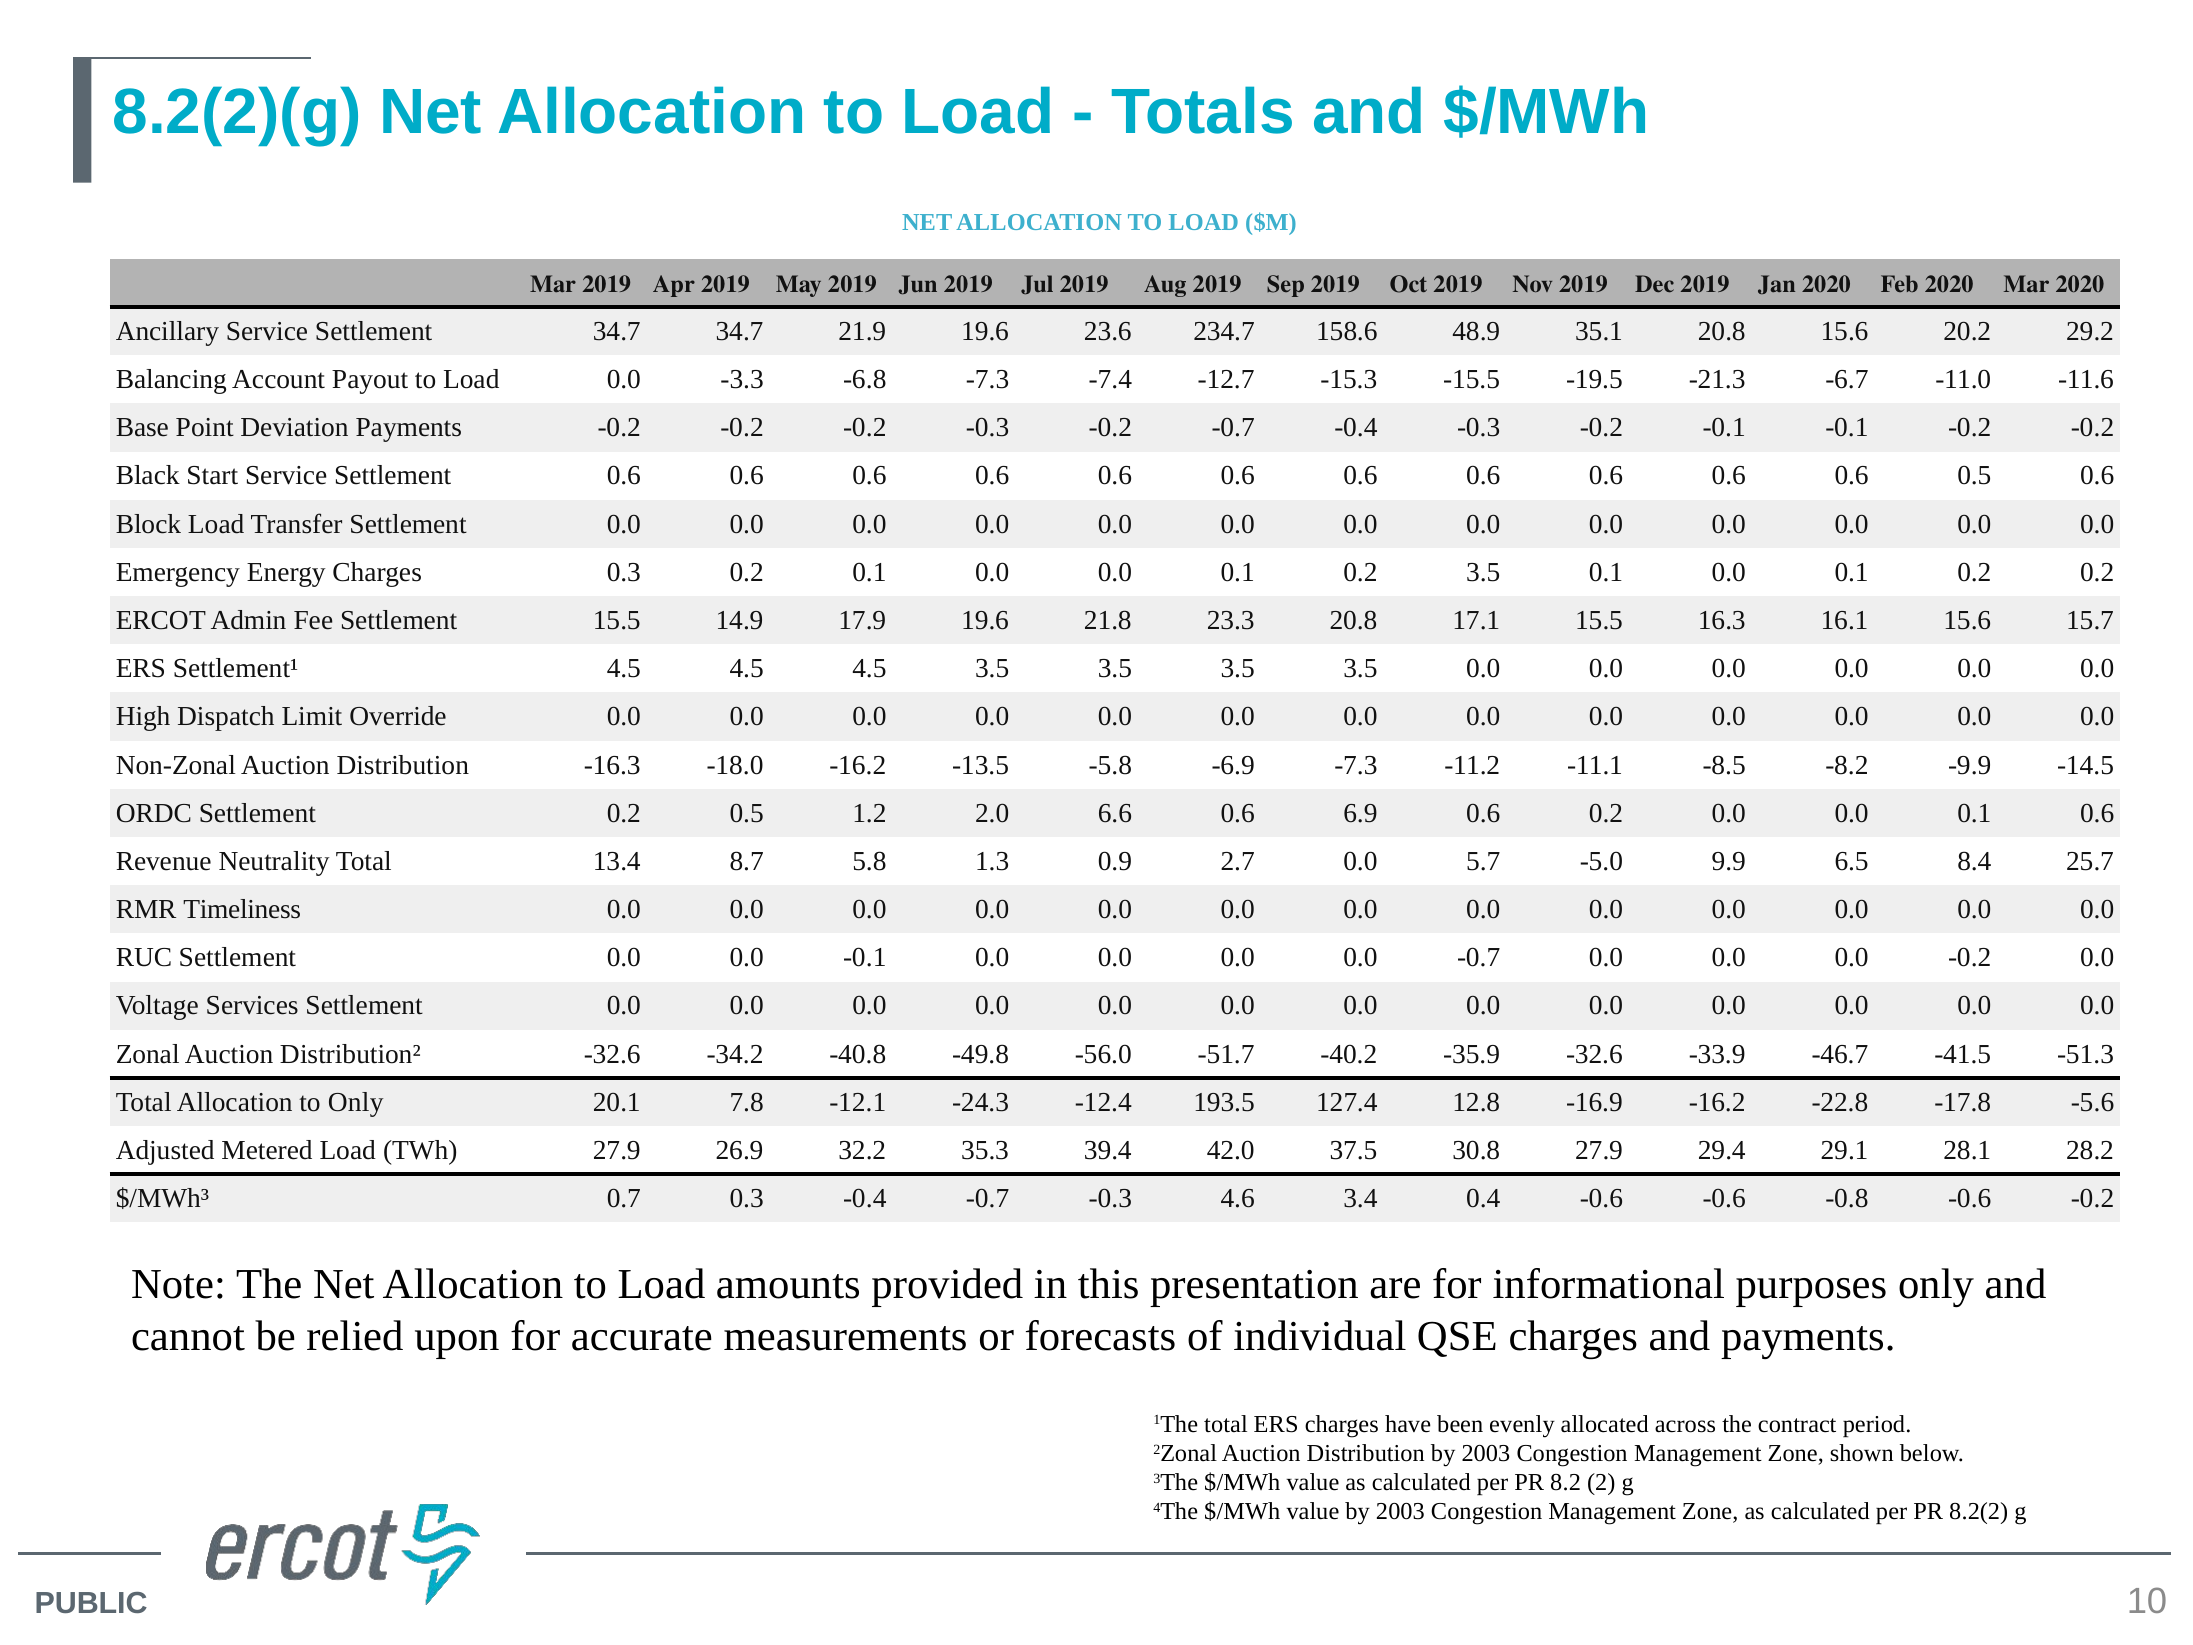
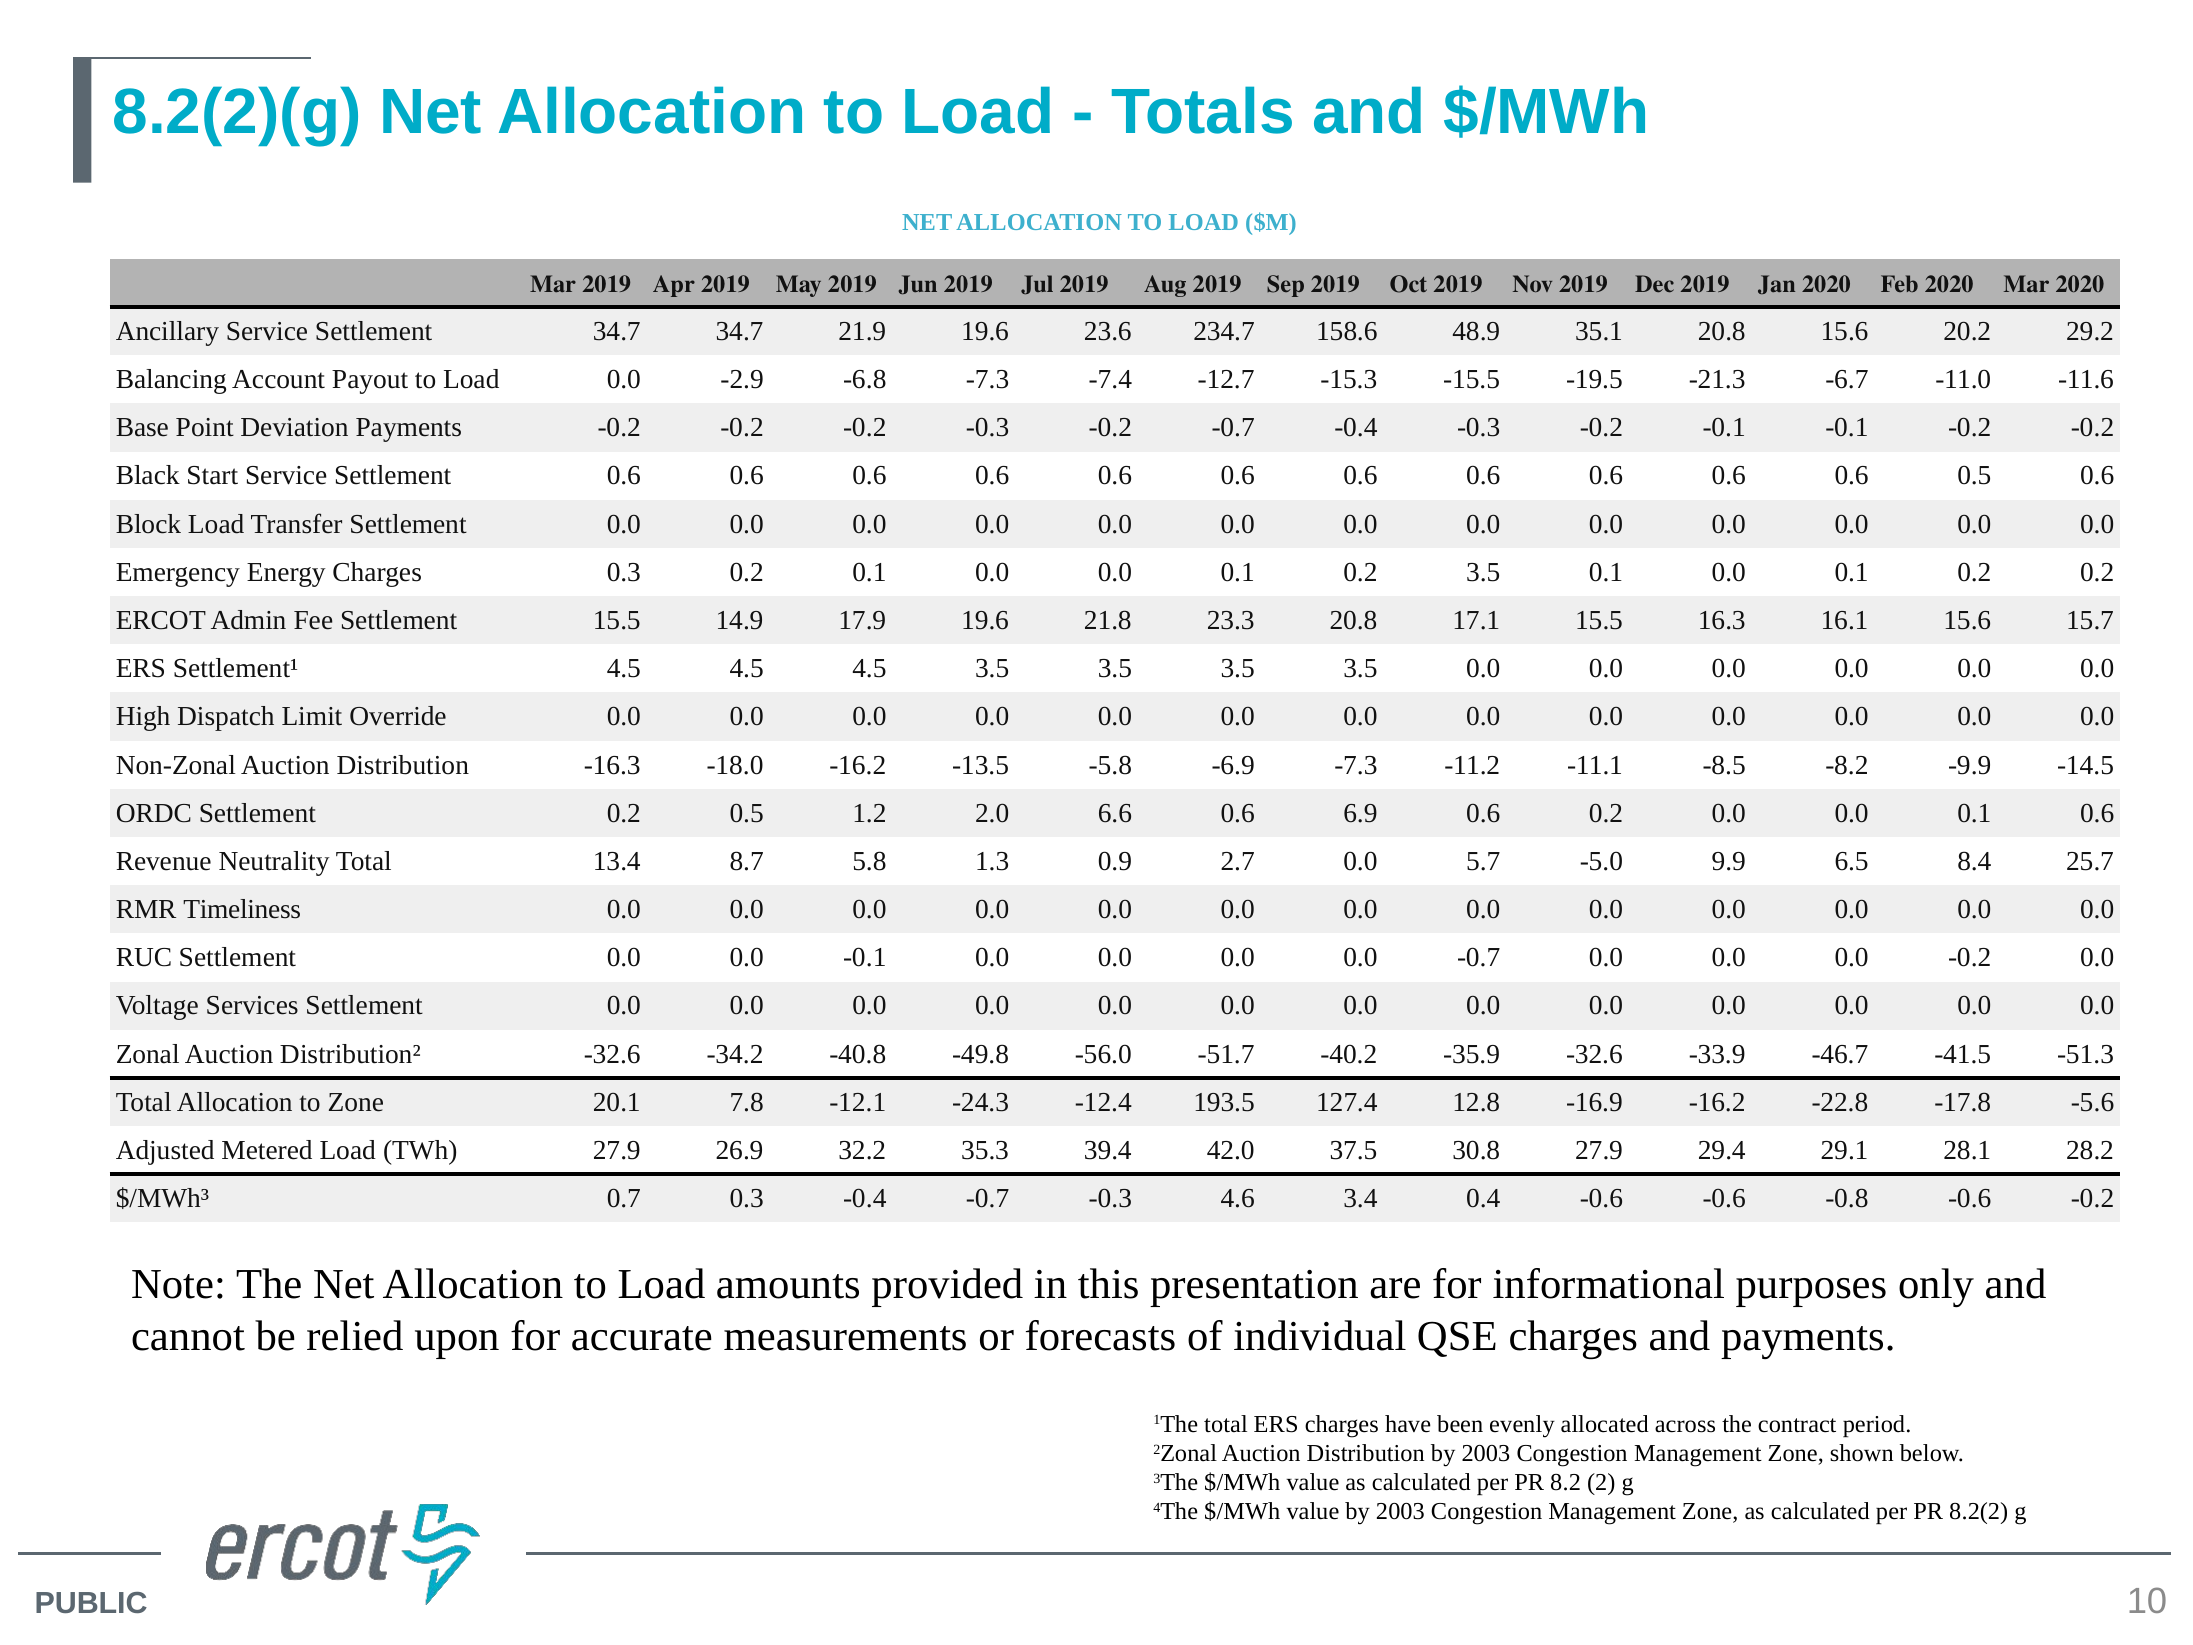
-3.3: -3.3 -> -2.9 (742, 379)
to Only: Only -> Zone (356, 1102)
